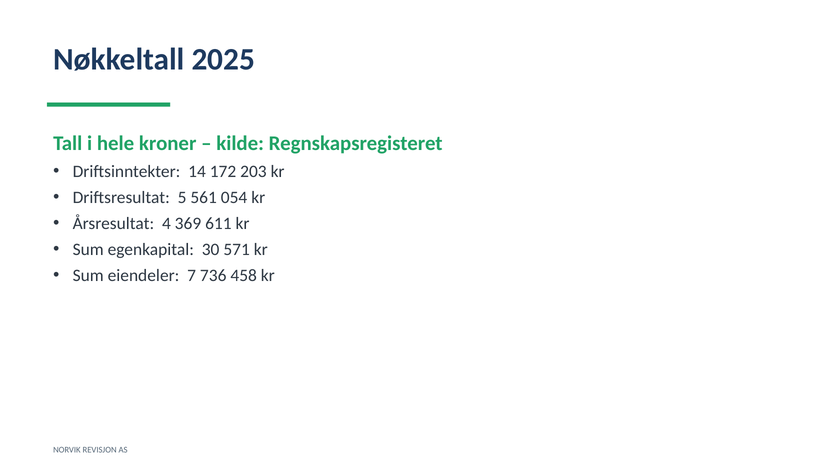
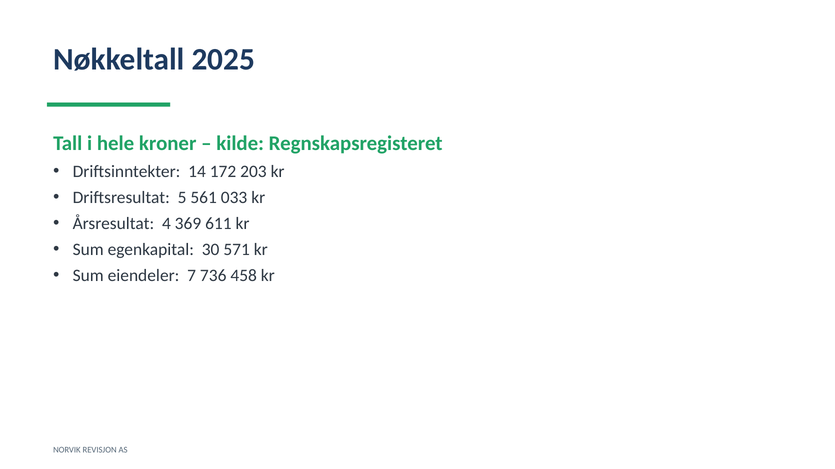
054: 054 -> 033 (234, 198)
